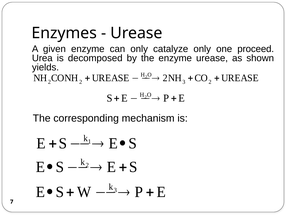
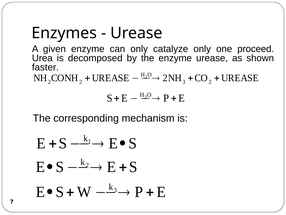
yields: yields -> faster (45, 67)
